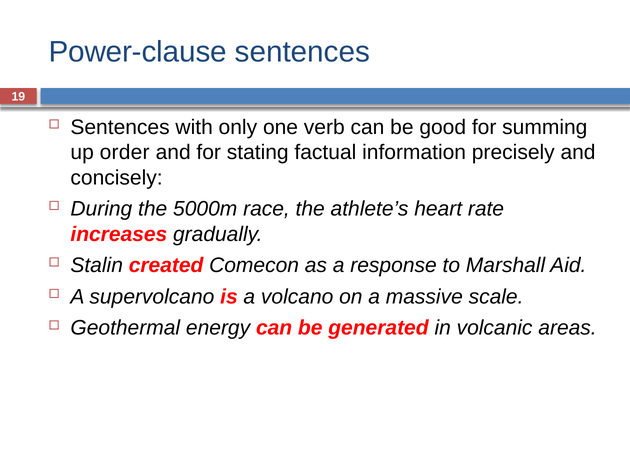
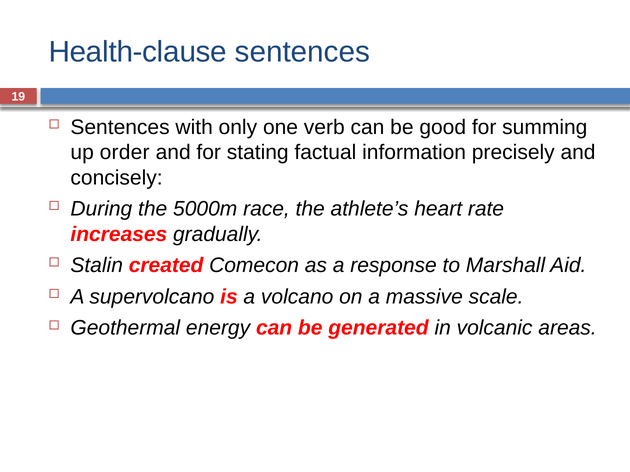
Power-clause: Power-clause -> Health-clause (138, 52)
